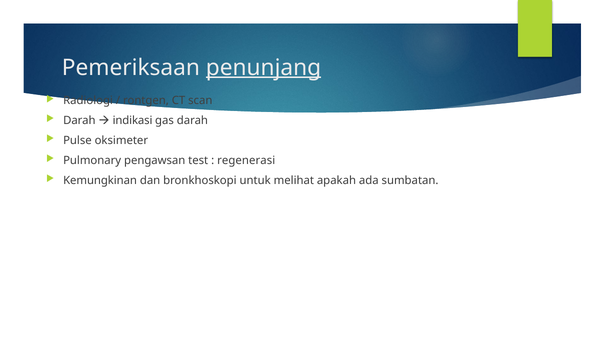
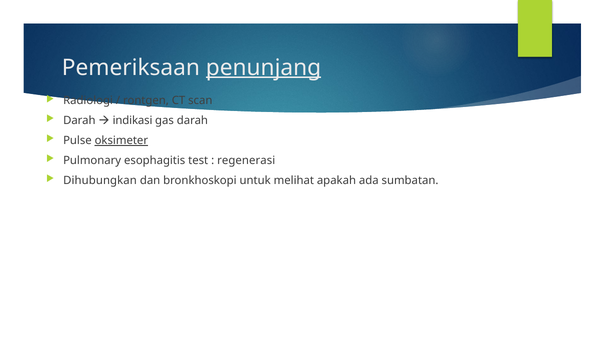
oksimeter underline: none -> present (121, 140)
pengawsan: pengawsan -> esophagitis (155, 160)
Kemungkinan: Kemungkinan -> Dihubungkan (100, 180)
